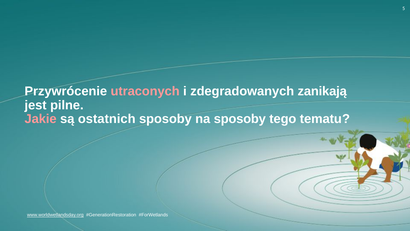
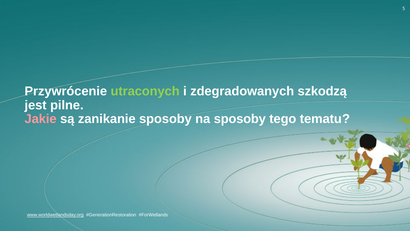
utraconych colour: pink -> light green (145, 91)
zanikają: zanikają -> szkodzą (322, 91)
ostatnich: ostatnich -> zanikanie (107, 119)
